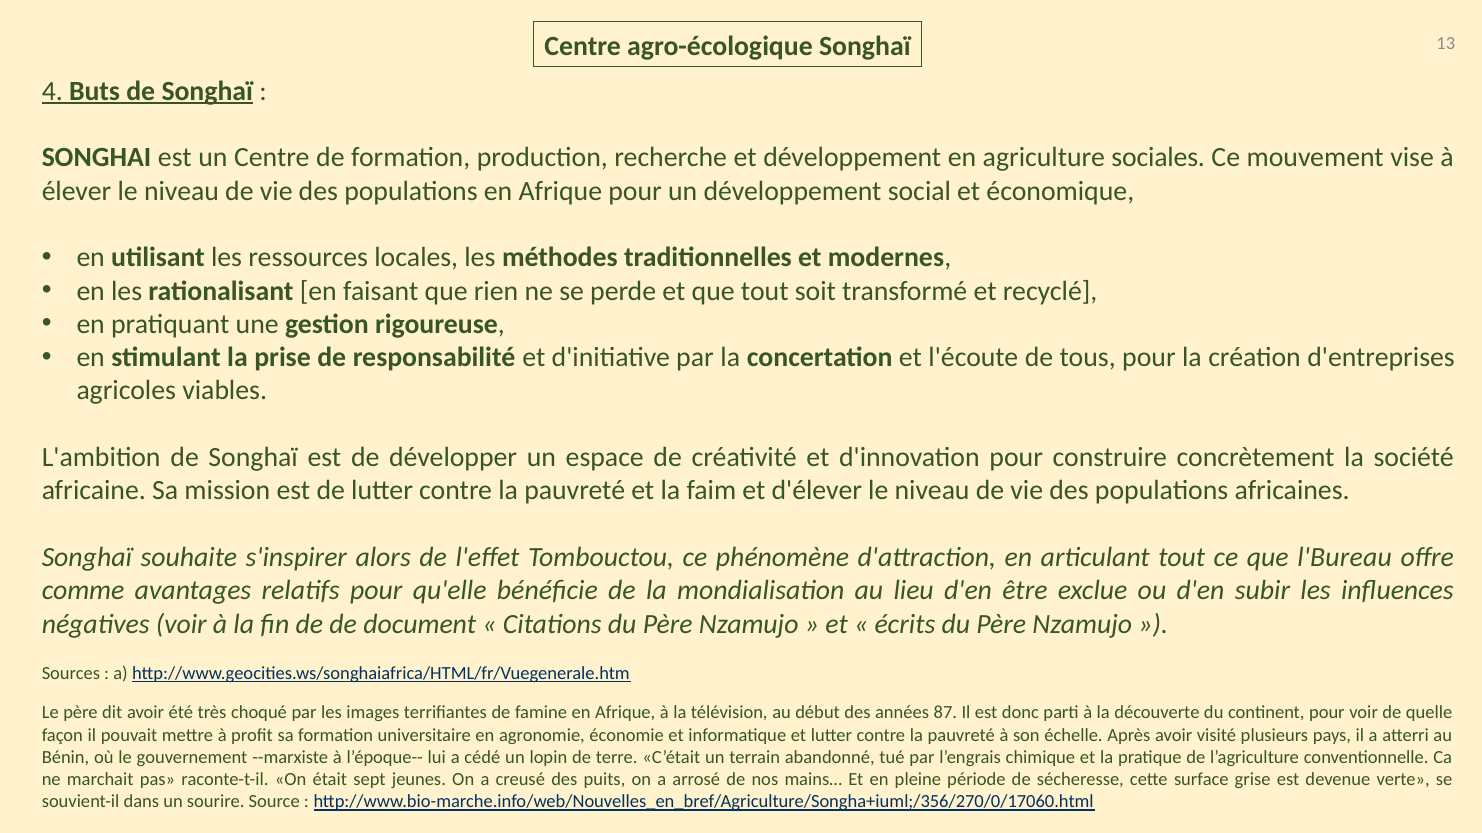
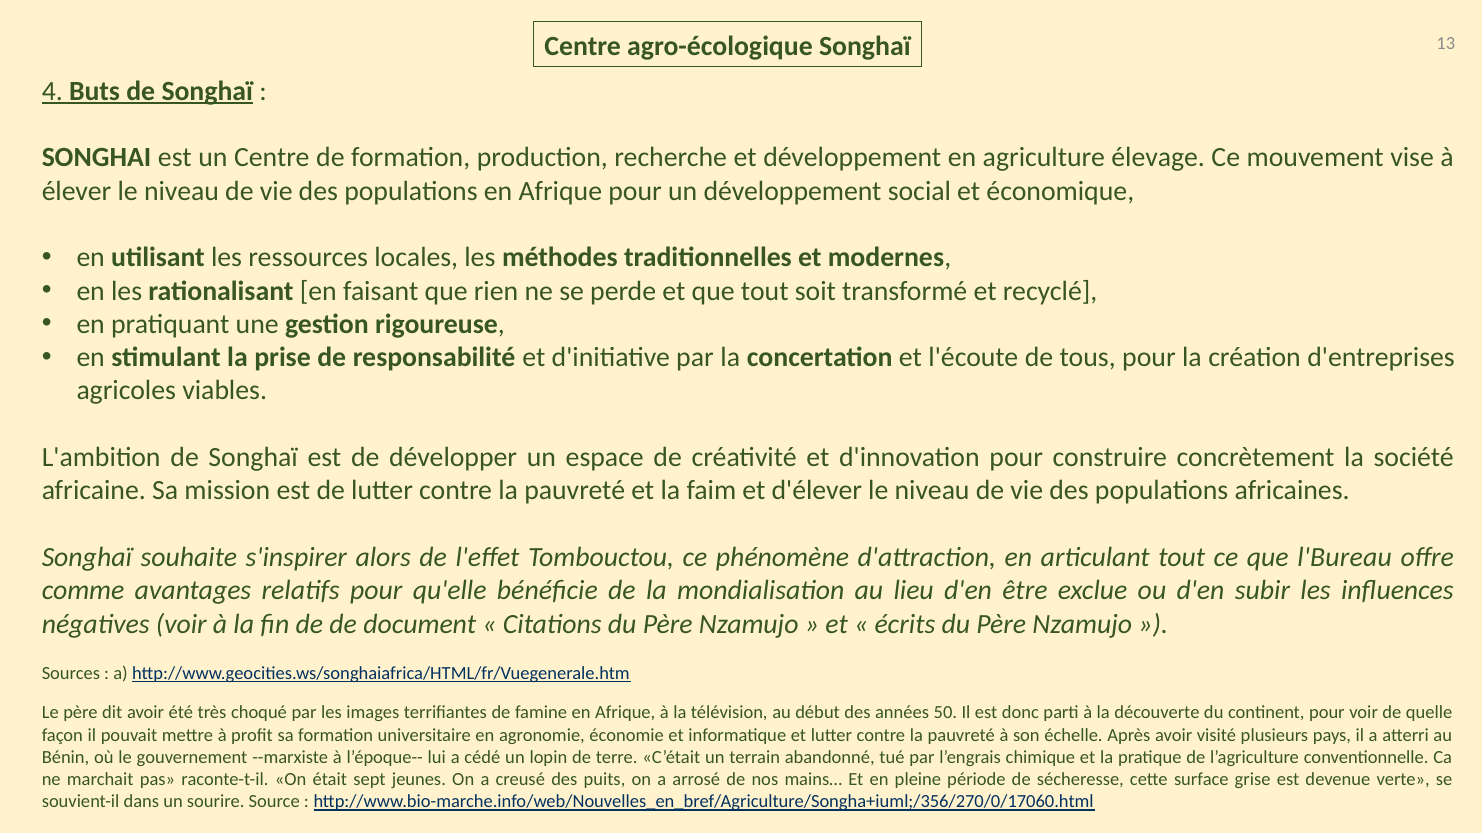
sociales: sociales -> élevage (1158, 158)
87: 87 -> 50 (945, 713)
